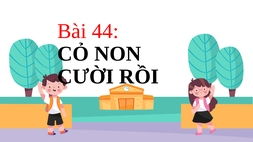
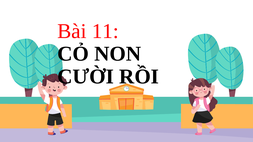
44: 44 -> 11 (105, 31)
